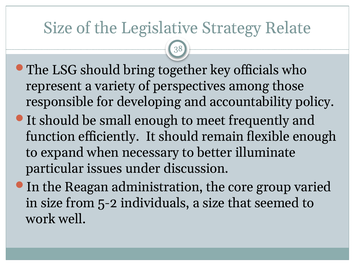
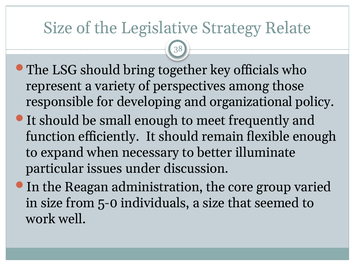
accountability: accountability -> organizational (251, 102)
5-2: 5-2 -> 5-0 (108, 203)
